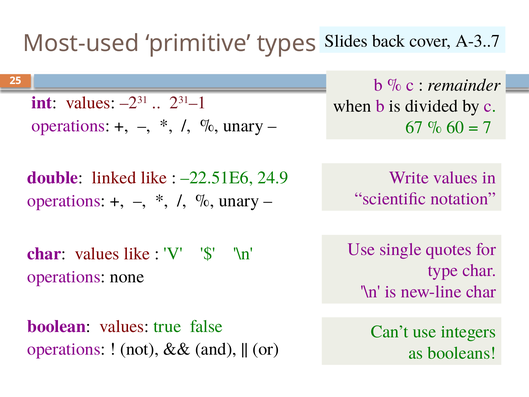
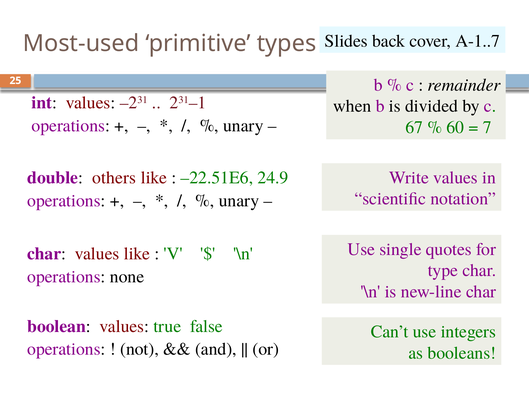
A-3..7: A-3..7 -> A-1..7 (478, 41)
linked: linked -> others (114, 178)
